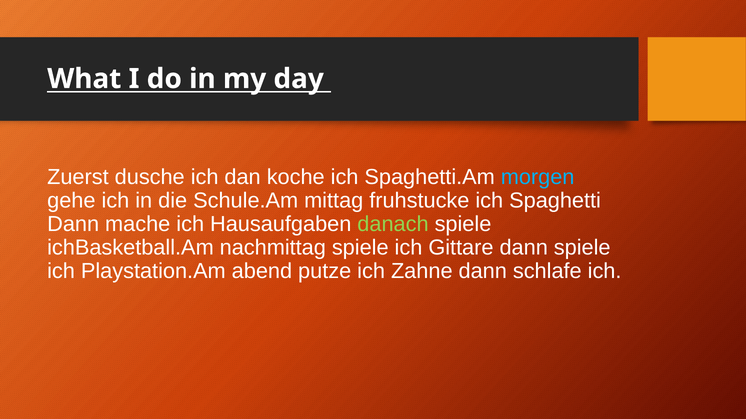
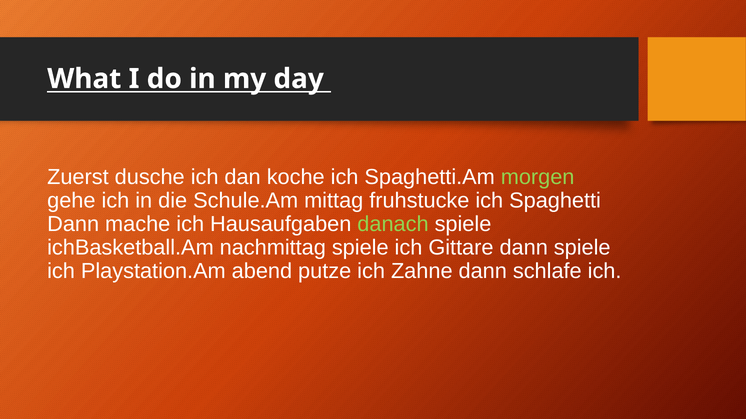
morgen colour: light blue -> light green (538, 178)
